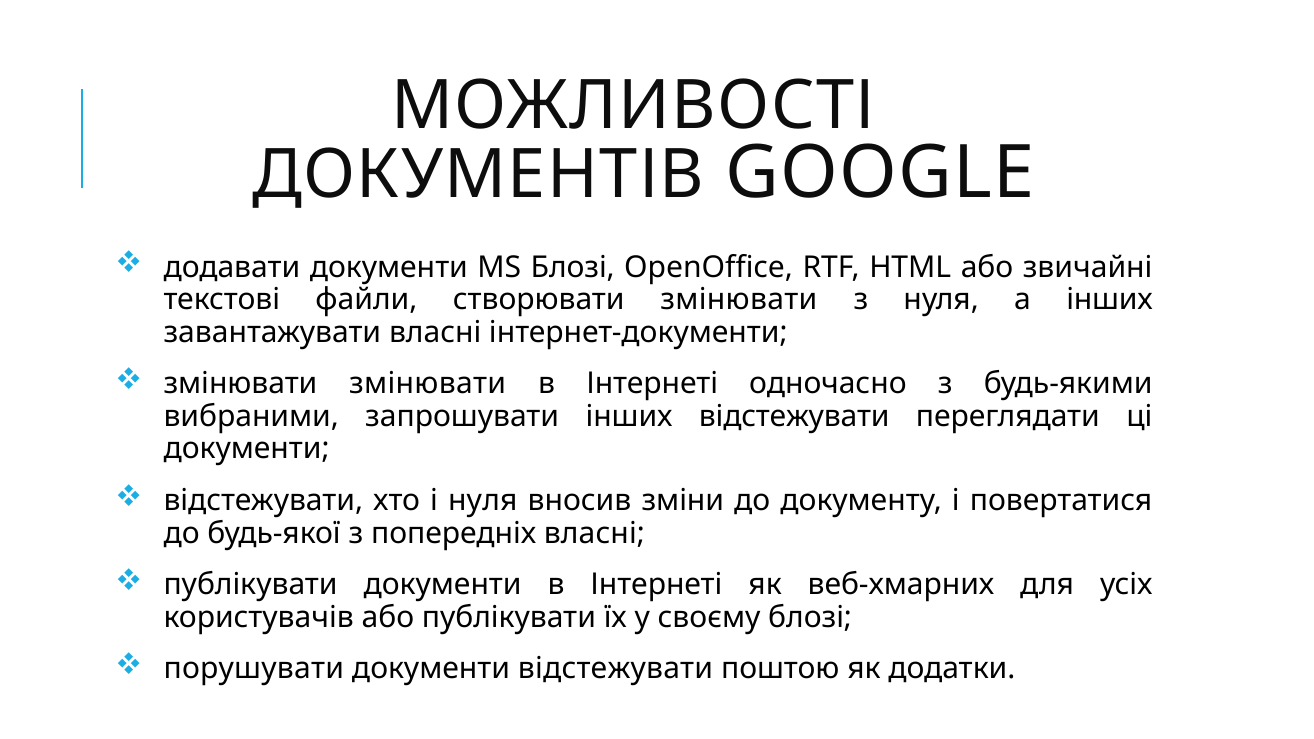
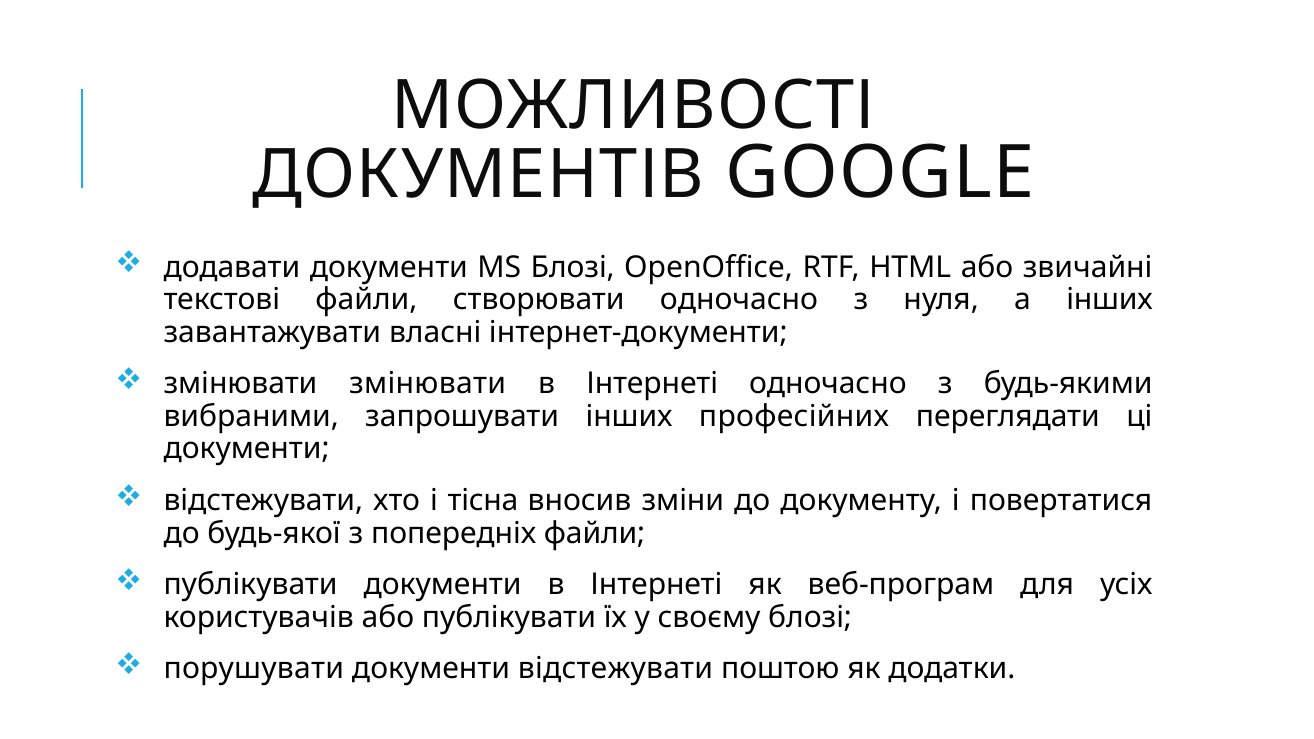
створювати змінювати: змінювати -> одночасно (739, 300)
інших відстежувати: відстежувати -> професійних (794, 417)
і нуля: нуля -> тісна (483, 501)
попередніх власні: власні -> файли (595, 533)
веб-хмарних: веб-хмарних -> веб-програм (901, 585)
